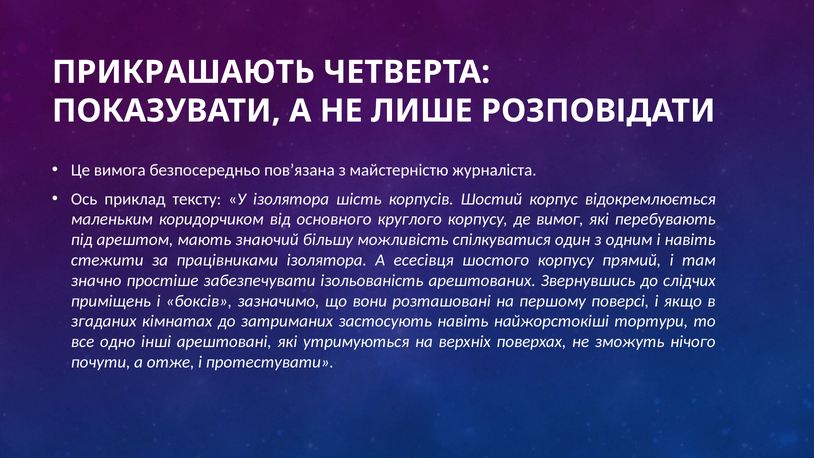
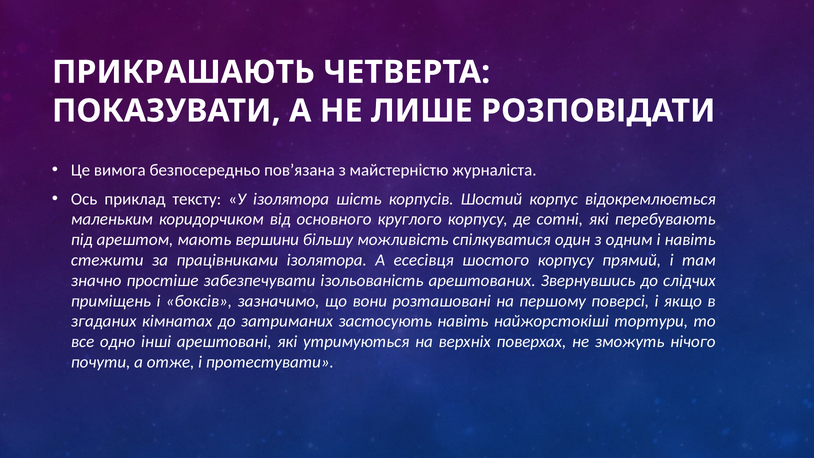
вимог: вимог -> сотні (560, 219)
знаючий: знаючий -> вершини (267, 240)
